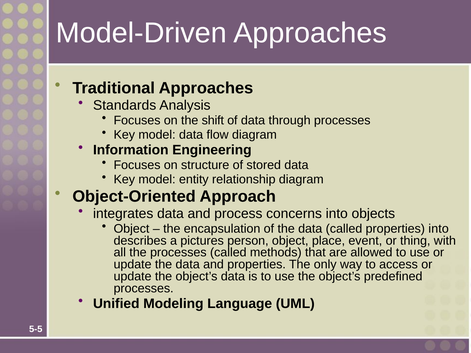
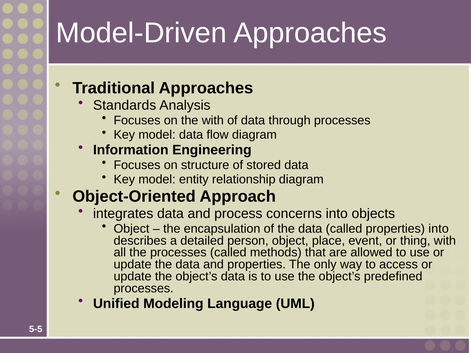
the shift: shift -> with (213, 120)
pictures: pictures -> detailed (202, 241)
